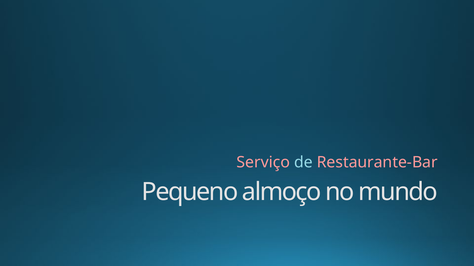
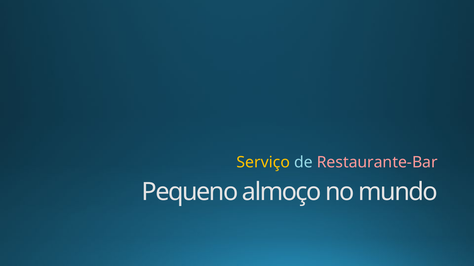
Serviço colour: pink -> yellow (263, 163)
